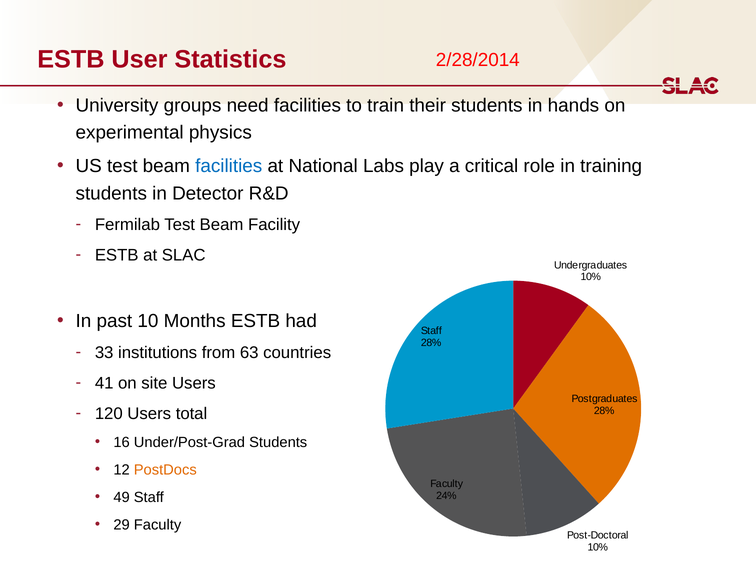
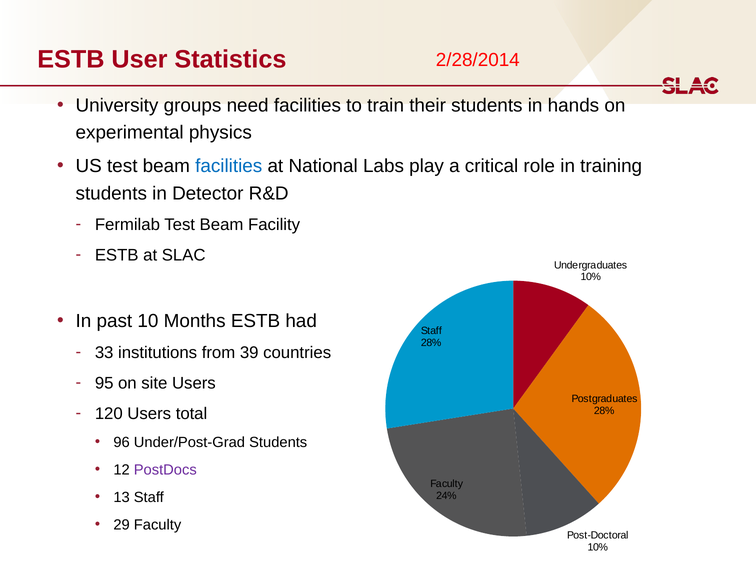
63: 63 -> 39 (249, 353)
41: 41 -> 95 (104, 383)
16: 16 -> 96 (122, 442)
PostDocs colour: orange -> purple (165, 470)
49: 49 -> 13 (122, 497)
